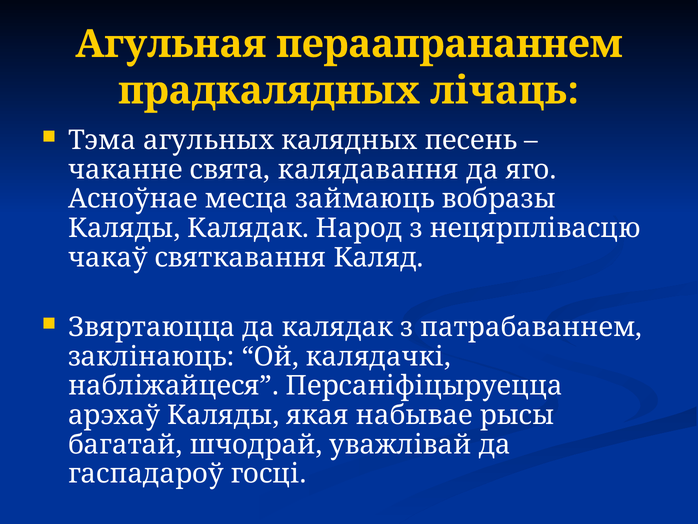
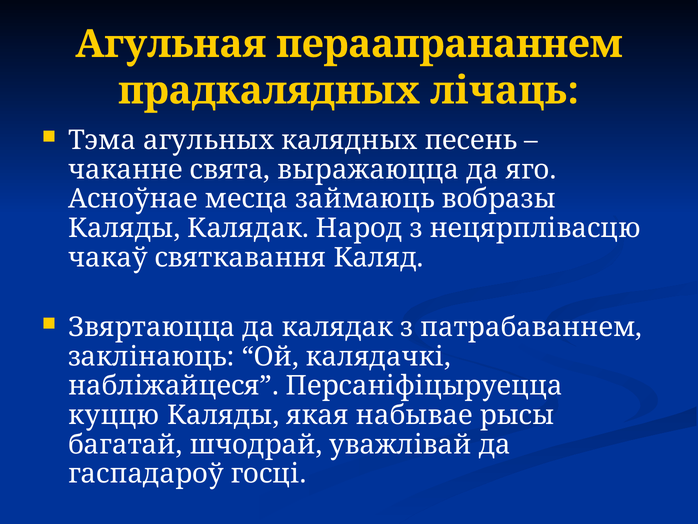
калядавання: калядавання -> выражаюцца (368, 169)
арэхаў: арэхаў -> куццю (114, 415)
